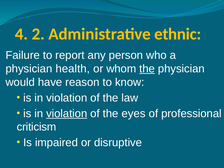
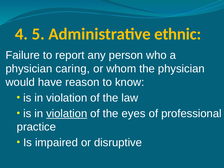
2: 2 -> 5 (38, 34)
health: health -> caring (73, 69)
the underline: present -> none (147, 69)
criticism: criticism -> practice (36, 127)
